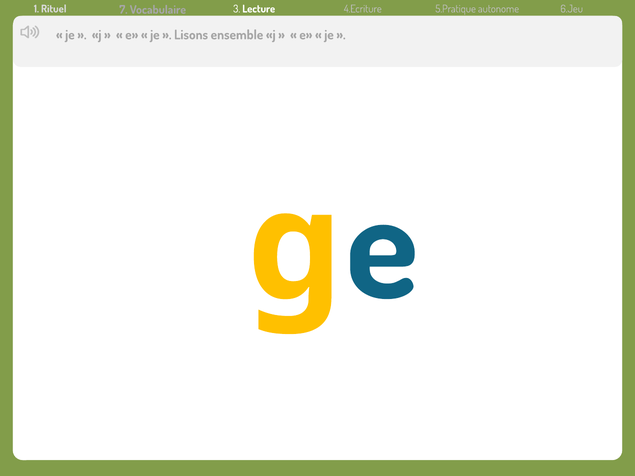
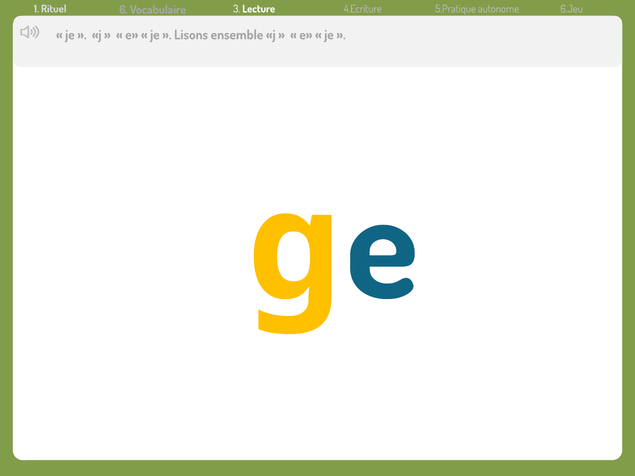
7: 7 -> 6 (124, 10)
